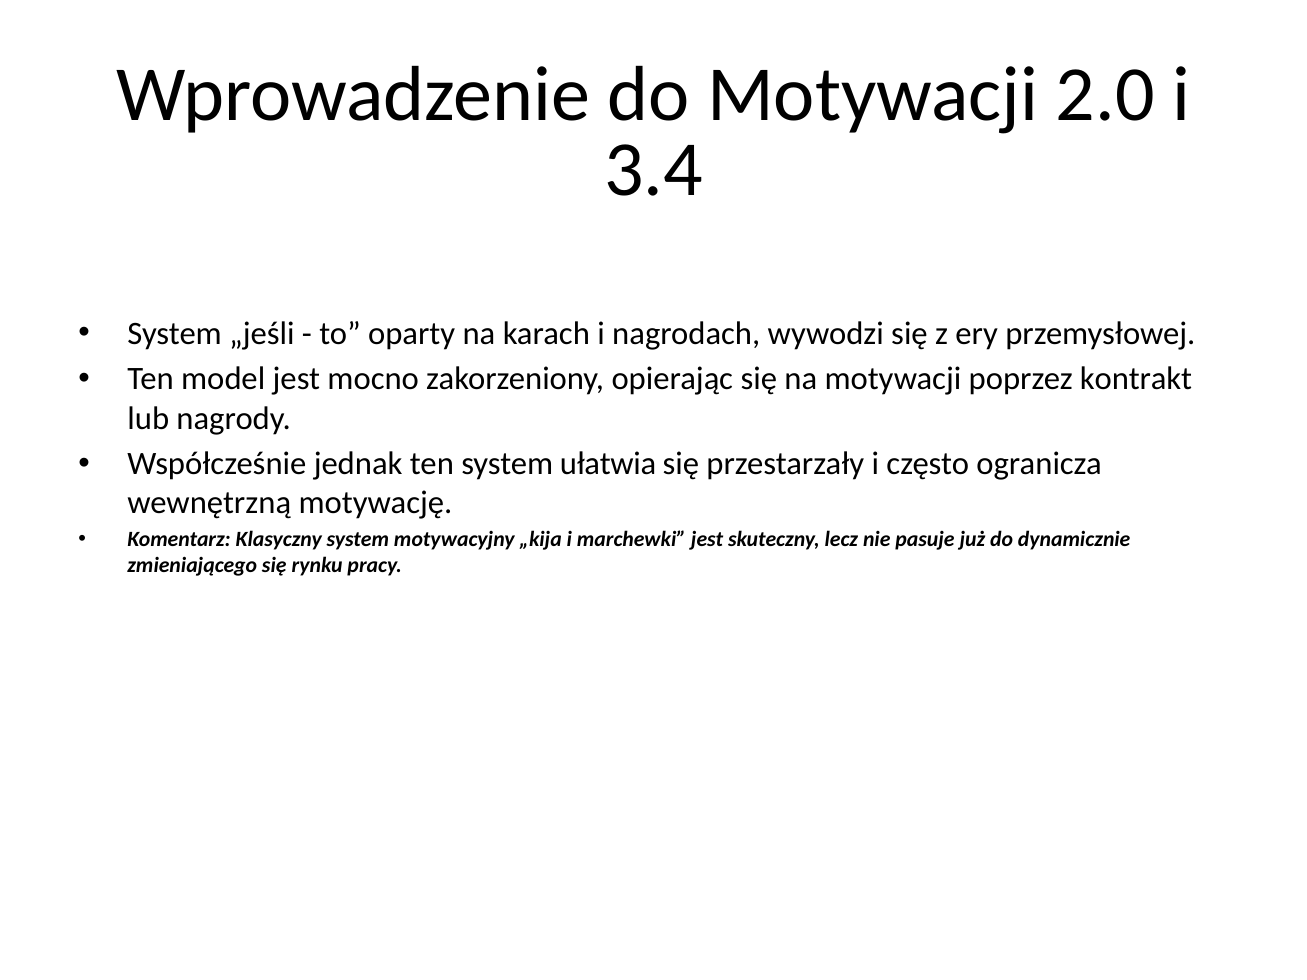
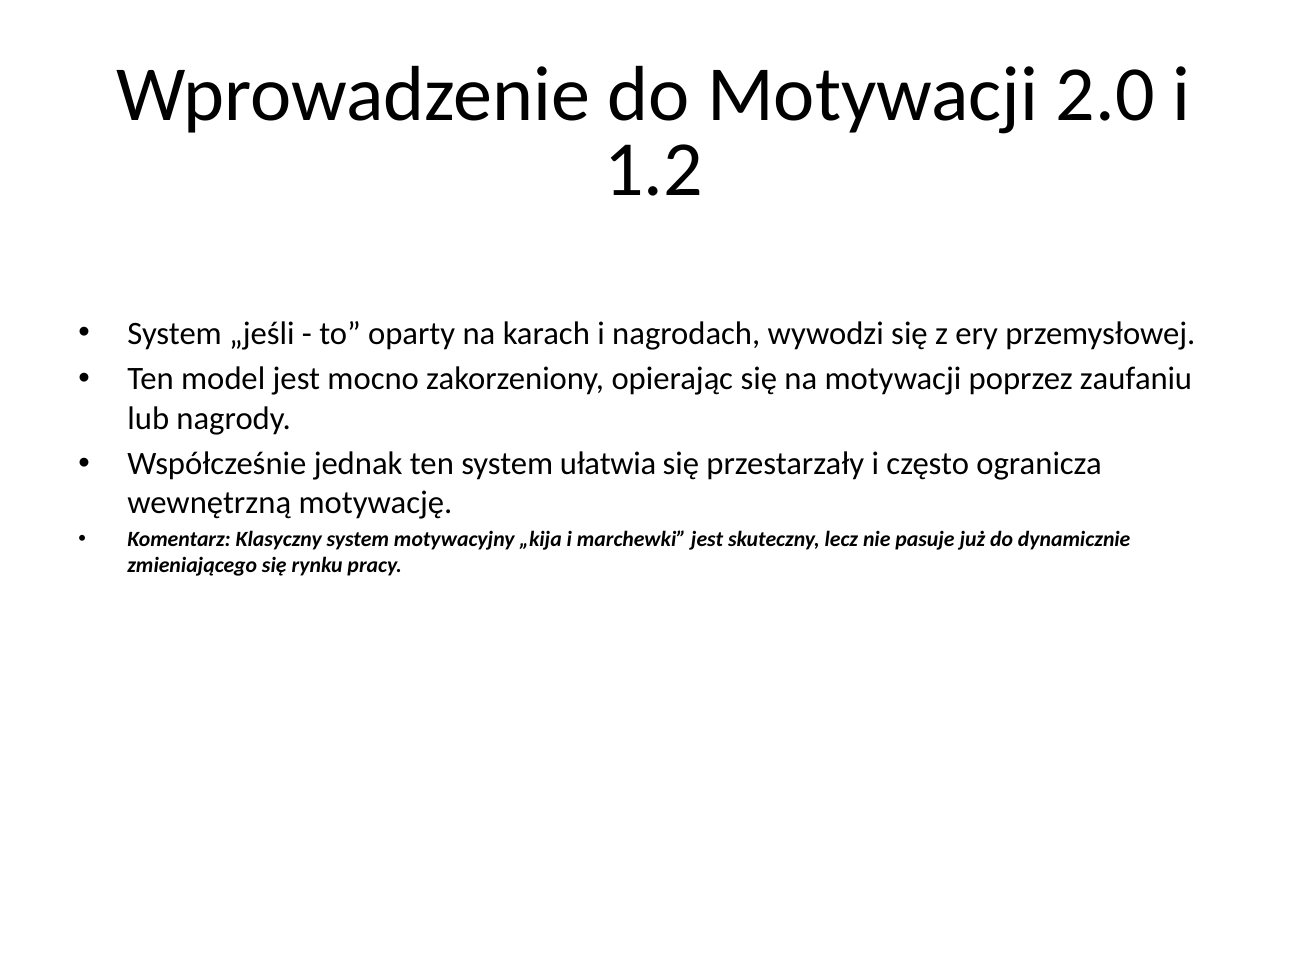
3.4: 3.4 -> 1.2 (653, 170)
kontrakt: kontrakt -> zaufaniu (1136, 379)
